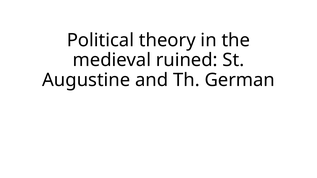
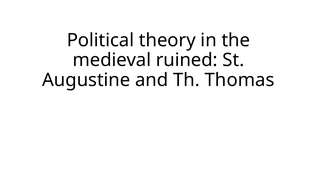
German: German -> Thomas (240, 80)
